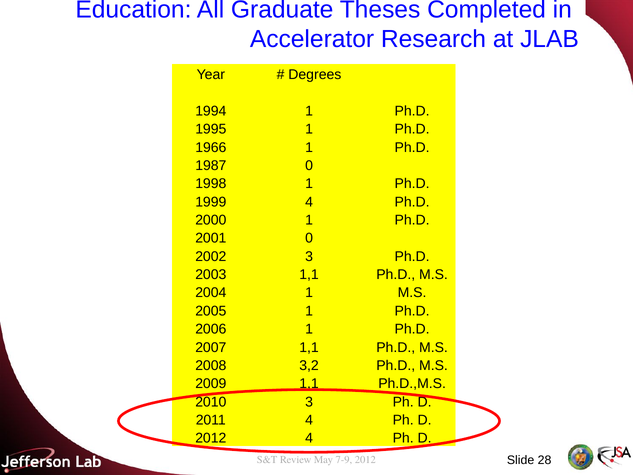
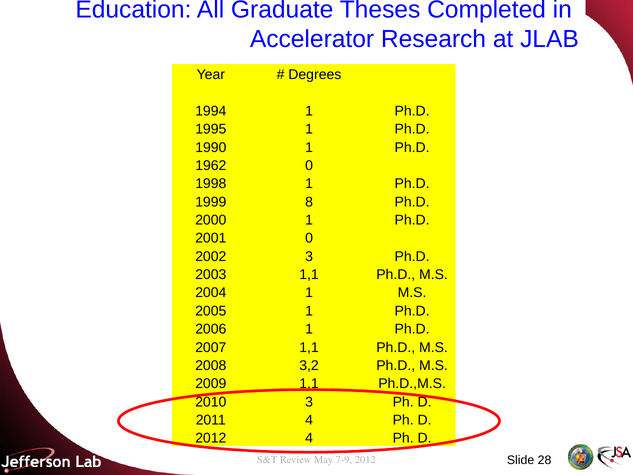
1966: 1966 -> 1990 (211, 147)
1987: 1987 -> 1962 (211, 166)
1999 4: 4 -> 8 (309, 202)
